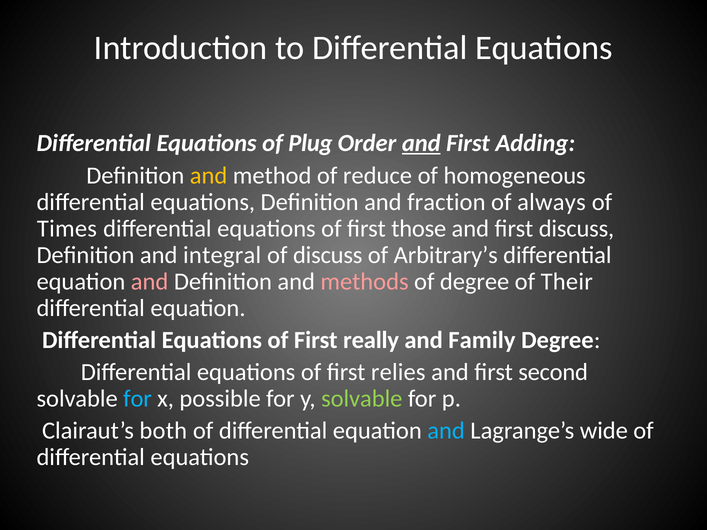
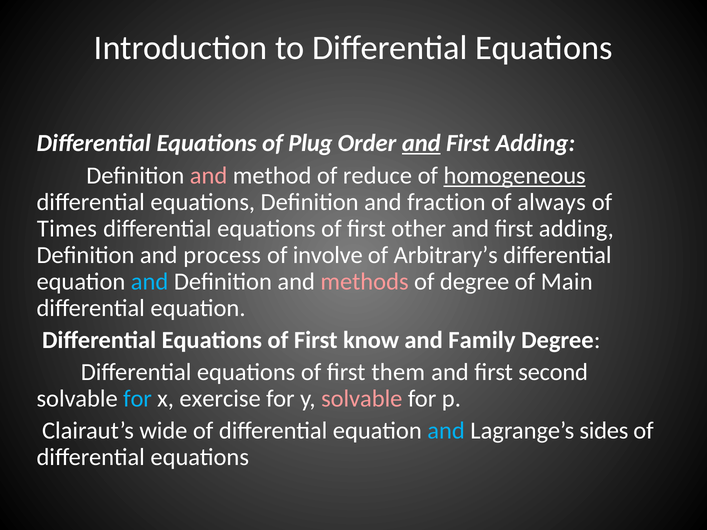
and colour: yellow -> pink (209, 176)
homogeneous underline: none -> present (515, 176)
those: those -> other (419, 229)
discuss: discuss -> adding (576, 229)
integral: integral -> process (222, 255)
of discuss: discuss -> involve (328, 255)
and colour: pink -> light blue (150, 282)
Their: Their -> Main (567, 282)
really: really -> know (371, 340)
relies: relies -> them (398, 372)
possible: possible -> exercise (220, 399)
solvable colour: light green -> pink (362, 399)
both: both -> wide (163, 431)
wide: wide -> sides (604, 431)
